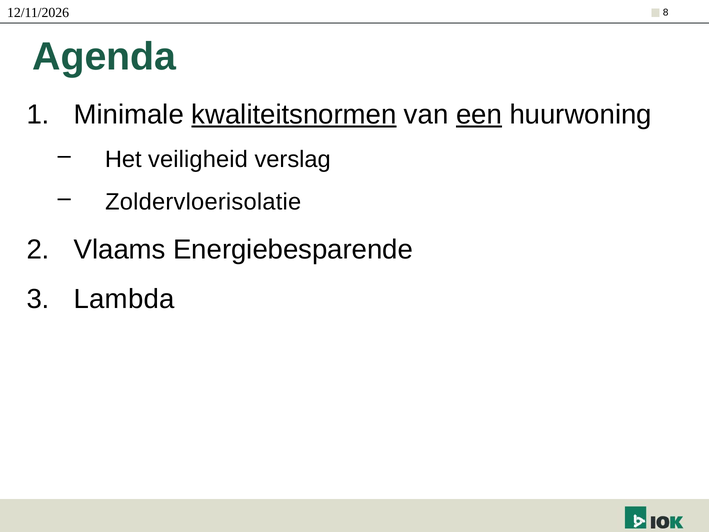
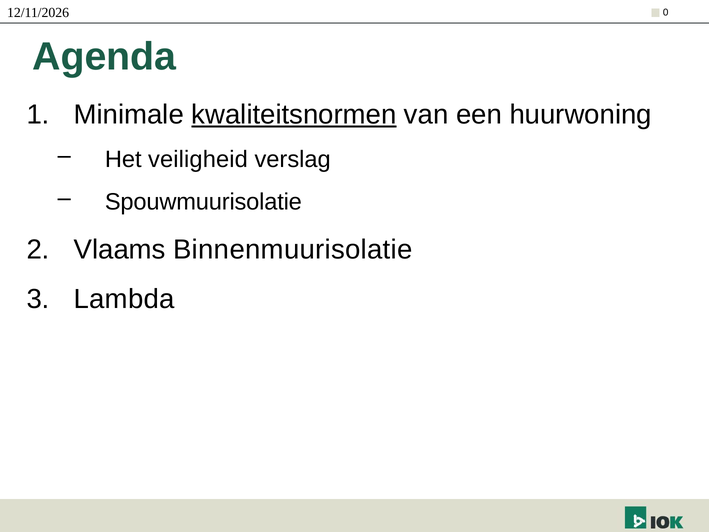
8: 8 -> 0 (666, 12)
een underline: present -> none (479, 115)
Zoldervloerisolatie: Zoldervloerisolatie -> Spouwmuurisolatie (203, 202)
Energiebesparende: Energiebesparende -> Binnenmuurisolatie (293, 249)
